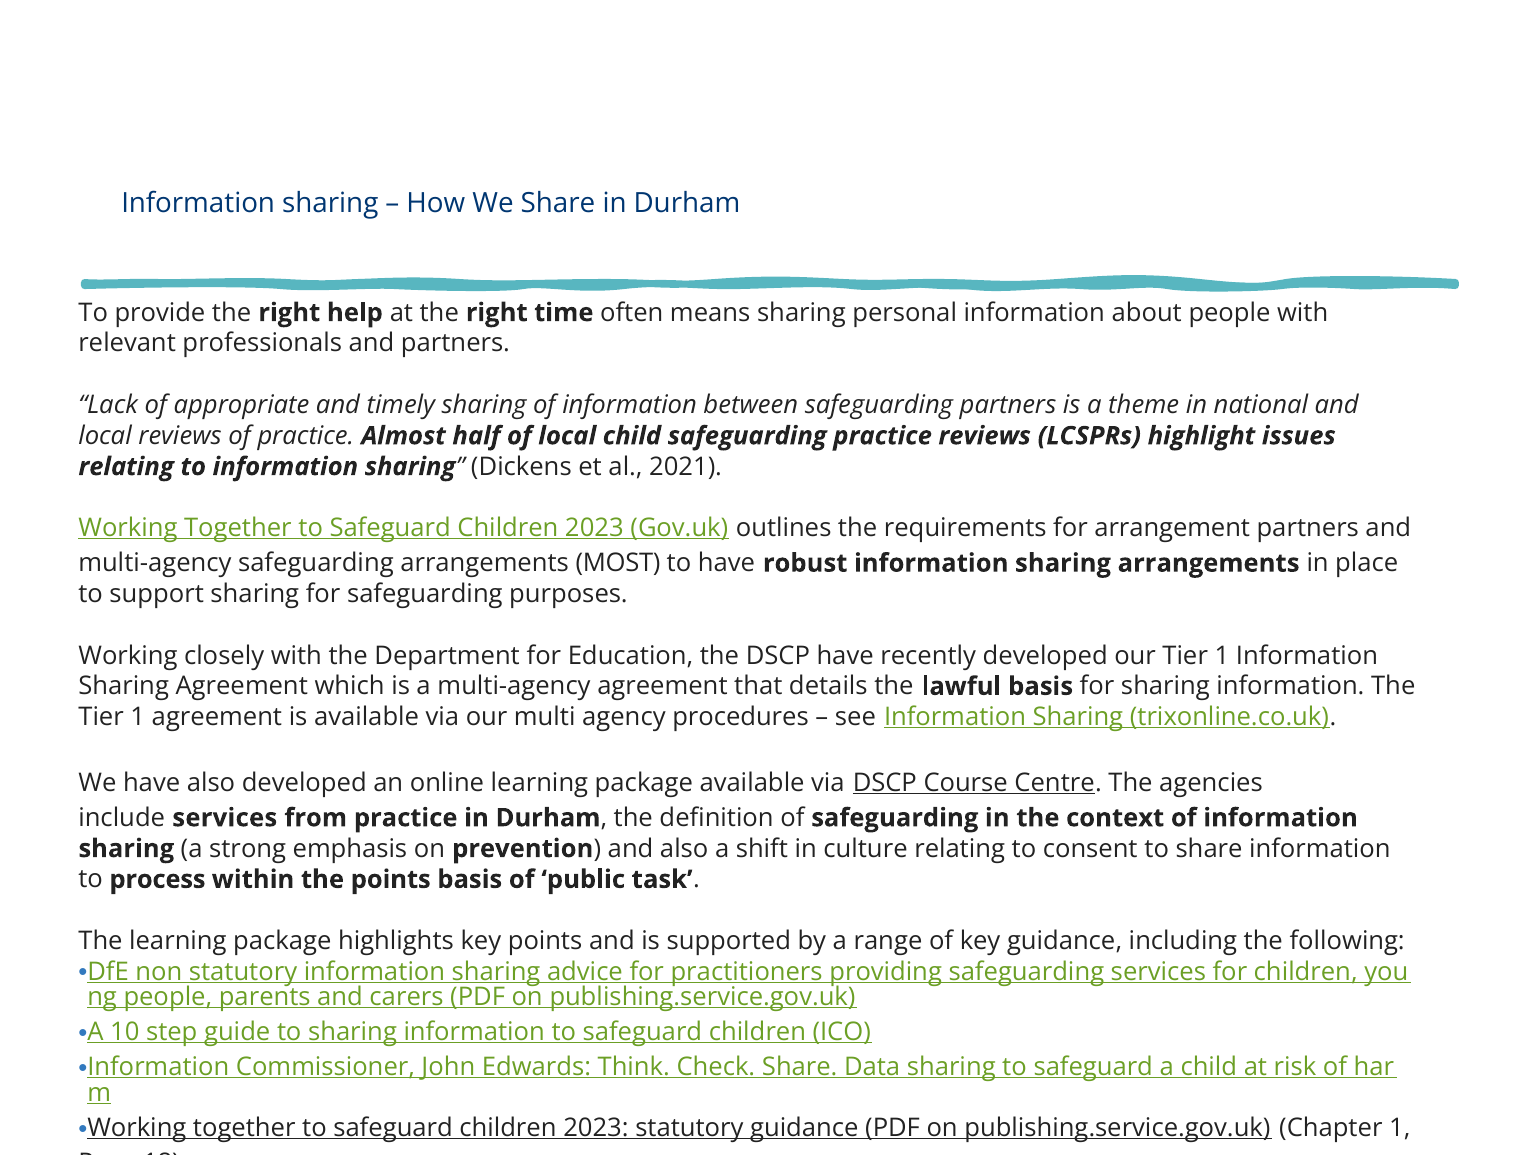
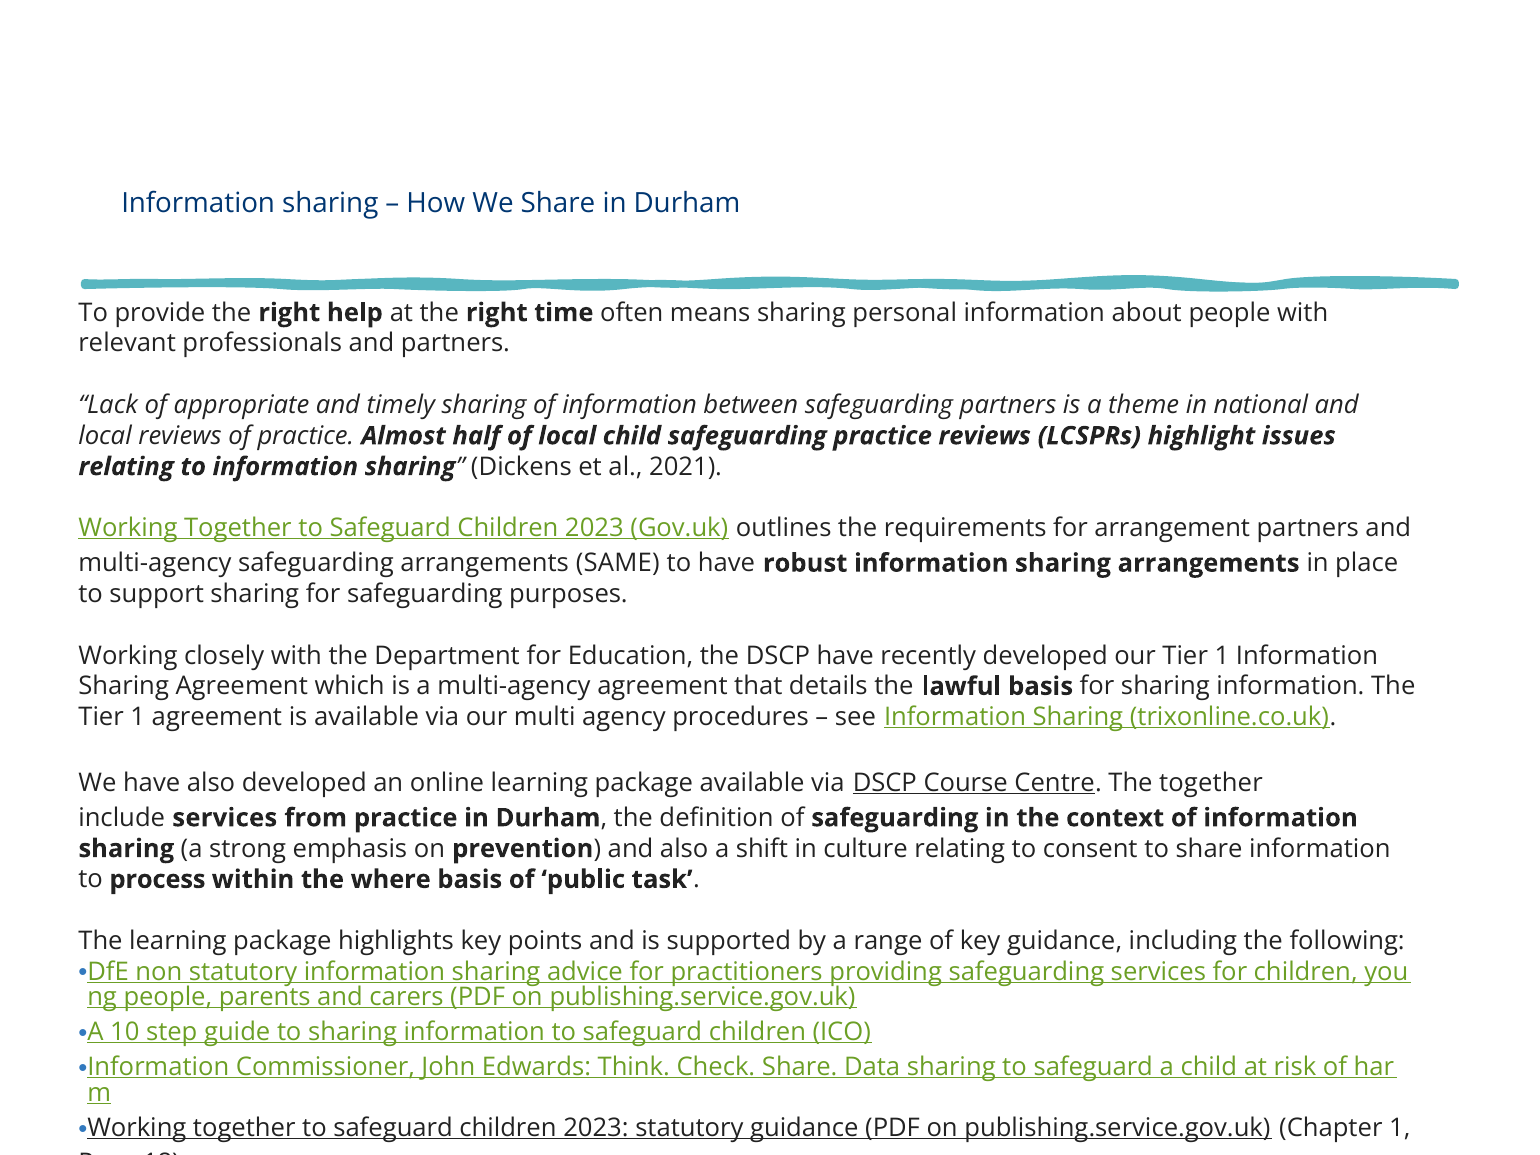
MOST: MOST -> SAME (618, 563)
The agencies: agencies -> together (1211, 783)
the points: points -> where (391, 879)
